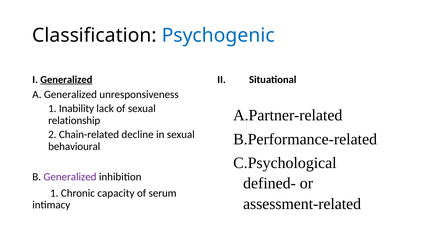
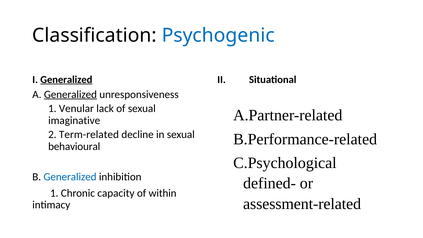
Generalized underline: none -> present (70, 94)
Inability: Inability -> Venular (76, 108)
relationship: relationship -> imaginative (74, 120)
Chain-related: Chain-related -> Term-related (89, 134)
Generalized colour: purple -> blue (70, 177)
serum: serum -> within (163, 193)
